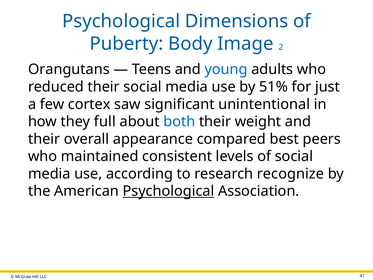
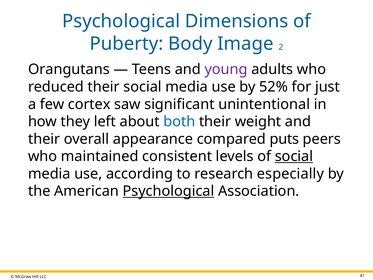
young colour: blue -> purple (226, 69)
51%: 51% -> 52% (274, 87)
full: full -> left (105, 121)
best: best -> puts (284, 139)
social underline: none -> present (294, 156)
recognize: recognize -> especially (290, 174)
